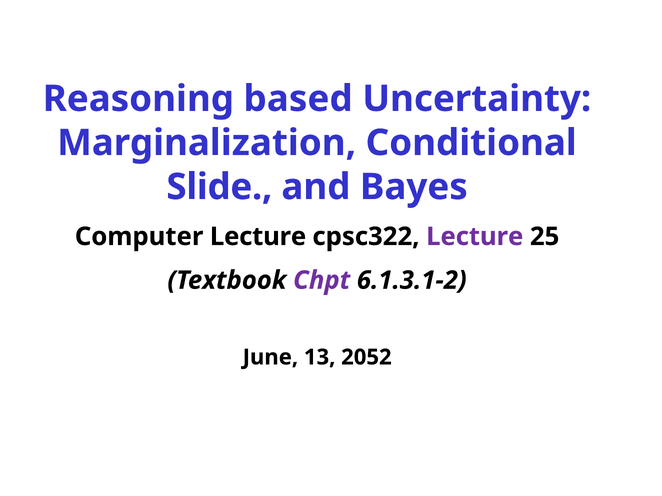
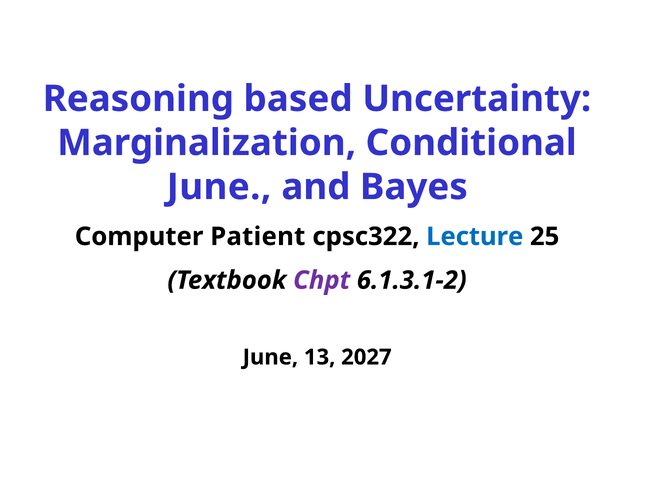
Slide: Slide -> June (219, 187)
Computer Lecture: Lecture -> Patient (258, 237)
Lecture colour: purple -> blue (475, 237)
2052: 2052 -> 2027 (366, 358)
